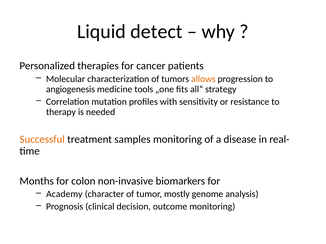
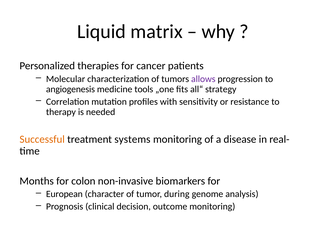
detect: detect -> matrix (157, 32)
allows colour: orange -> purple (203, 79)
samples: samples -> systems (132, 140)
Academy: Academy -> European (64, 194)
mostly: mostly -> during (177, 194)
